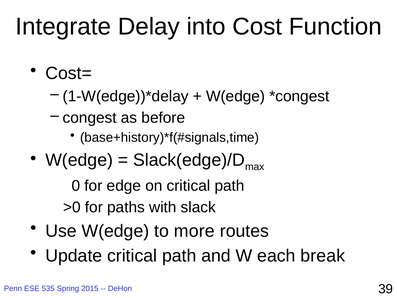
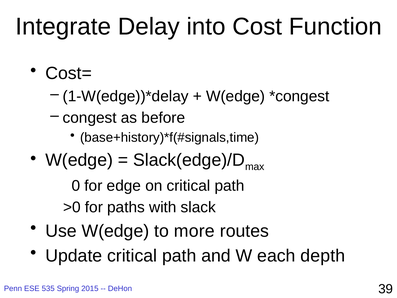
break: break -> depth (323, 255)
